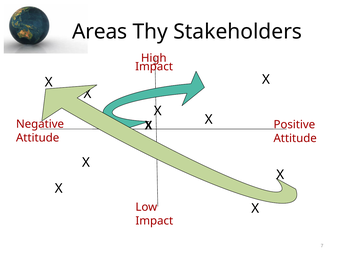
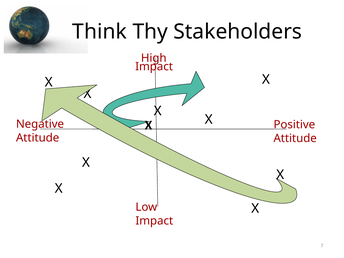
Areas: Areas -> Think (100, 32)
